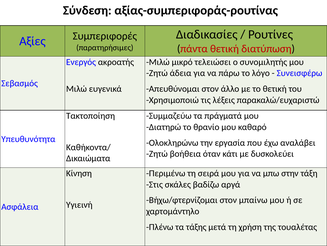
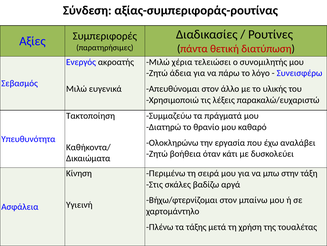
μικρό: μικρό -> χέρια (182, 62)
το θετική: θετική -> υλικής (275, 89)
